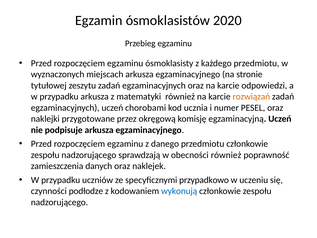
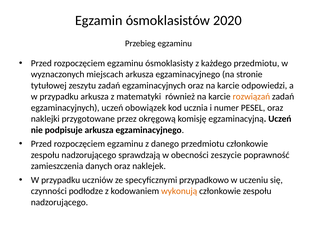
chorobami: chorobami -> obowiązek (146, 108)
obecności również: również -> zeszycie (226, 155)
wykonują colour: blue -> orange (179, 191)
